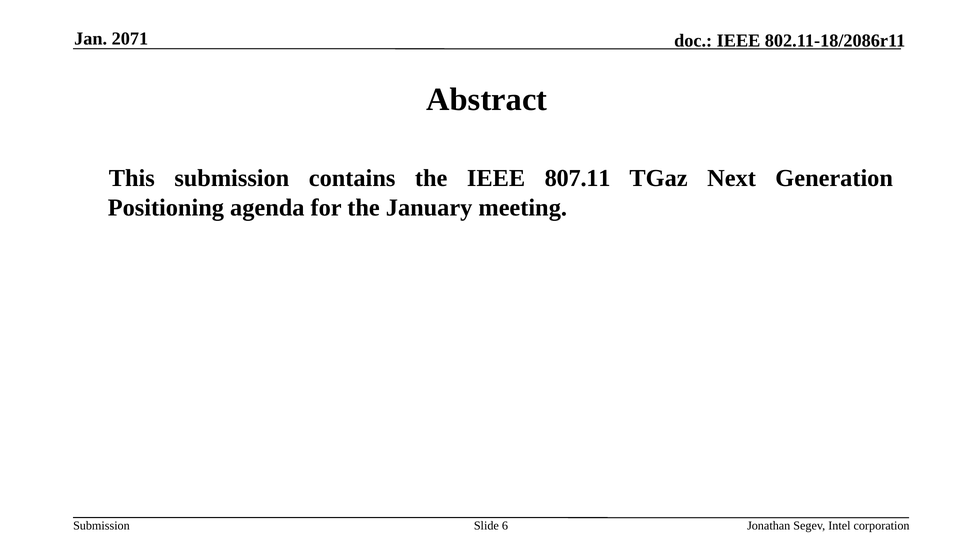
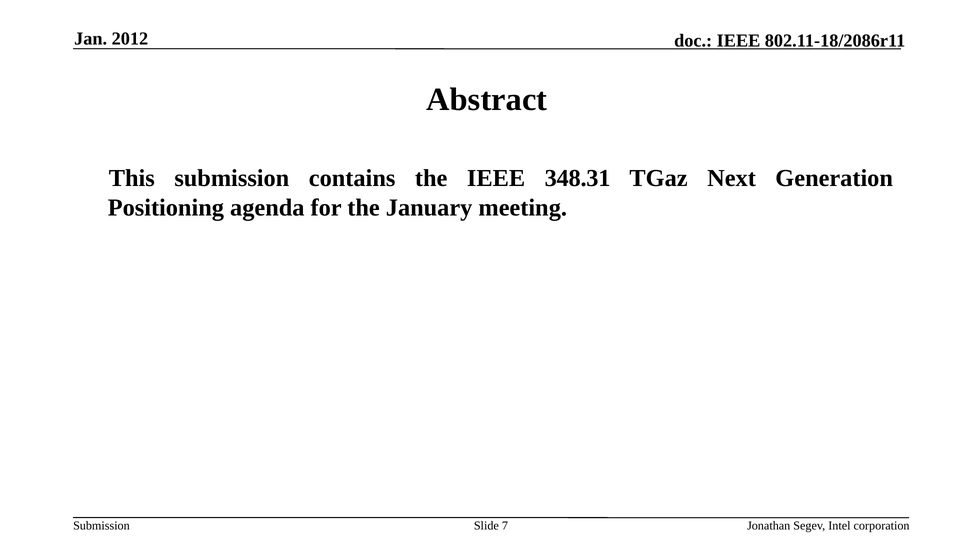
2071: 2071 -> 2012 (130, 39)
807.11: 807.11 -> 348.31 (578, 178)
6: 6 -> 7 (505, 525)
